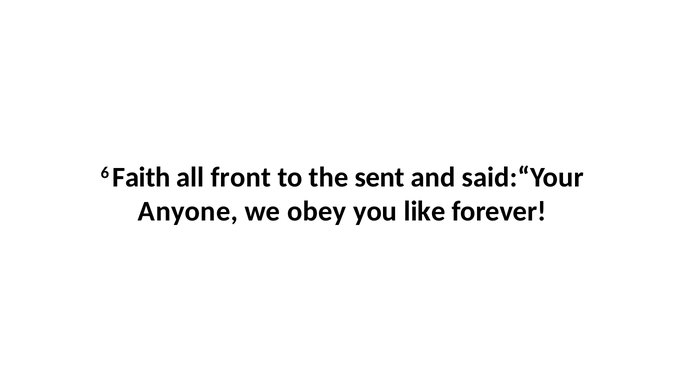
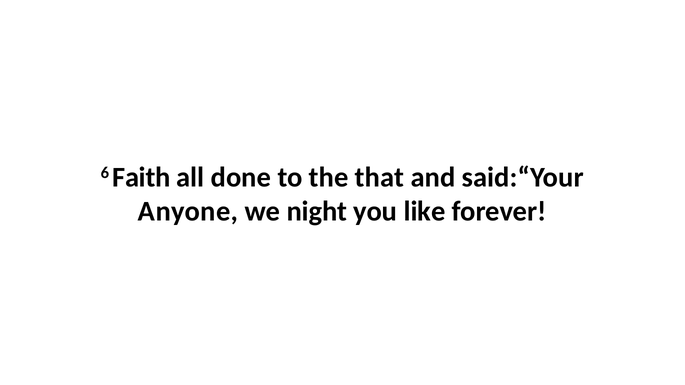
front: front -> done (241, 178)
sent: sent -> that (380, 178)
obey: obey -> night (317, 212)
